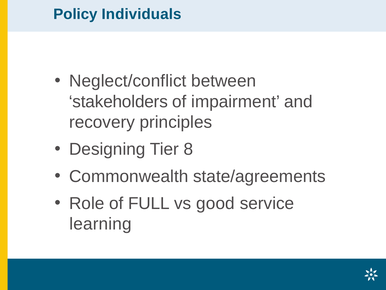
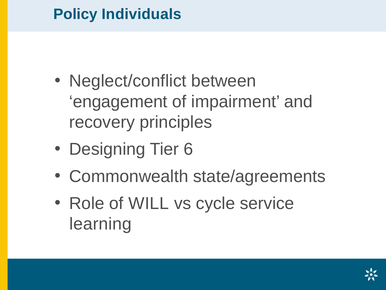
stakeholders: stakeholders -> engagement (118, 101)
8: 8 -> 6 (188, 149)
FULL: FULL -> WILL (149, 203)
good: good -> cycle (216, 203)
